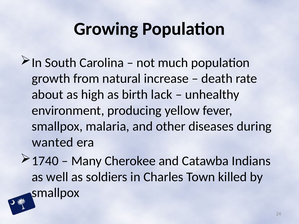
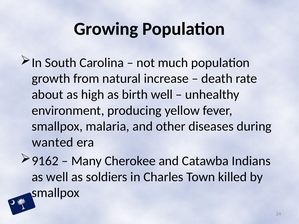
birth lack: lack -> well (162, 95)
1740: 1740 -> 9162 (45, 161)
